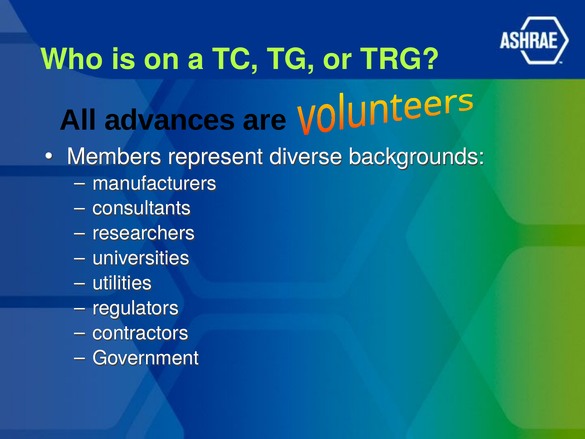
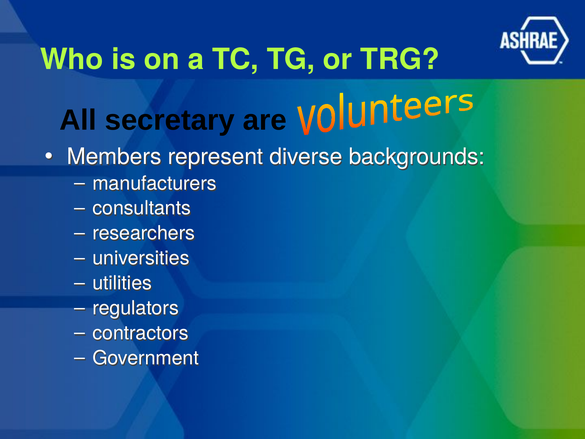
advances: advances -> secretary (170, 120)
